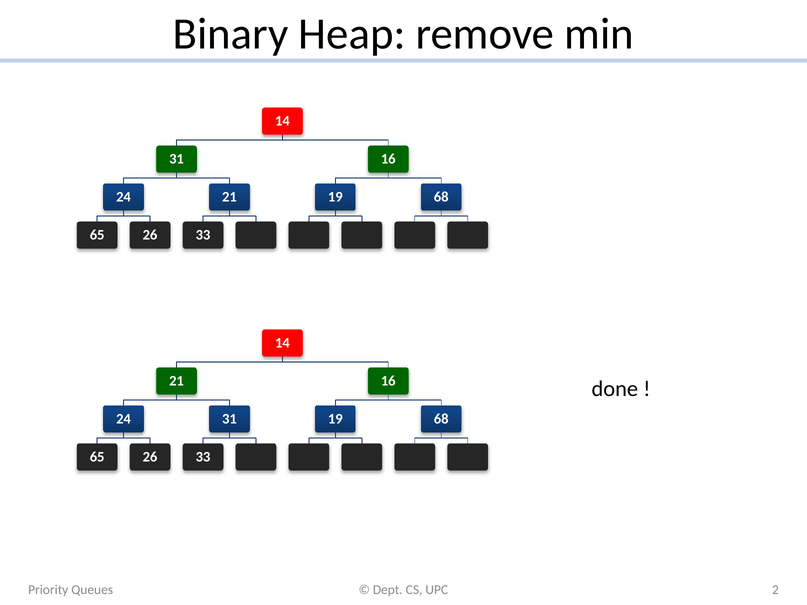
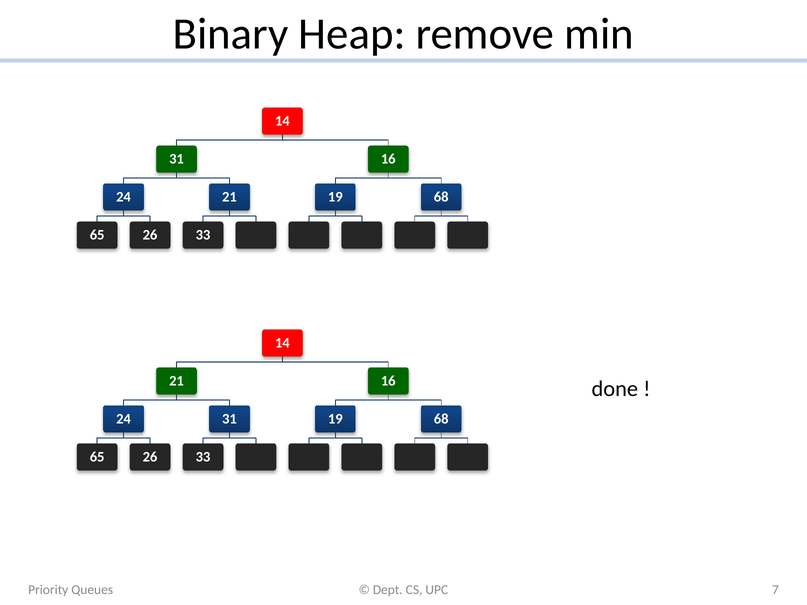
2: 2 -> 7 (775, 590)
